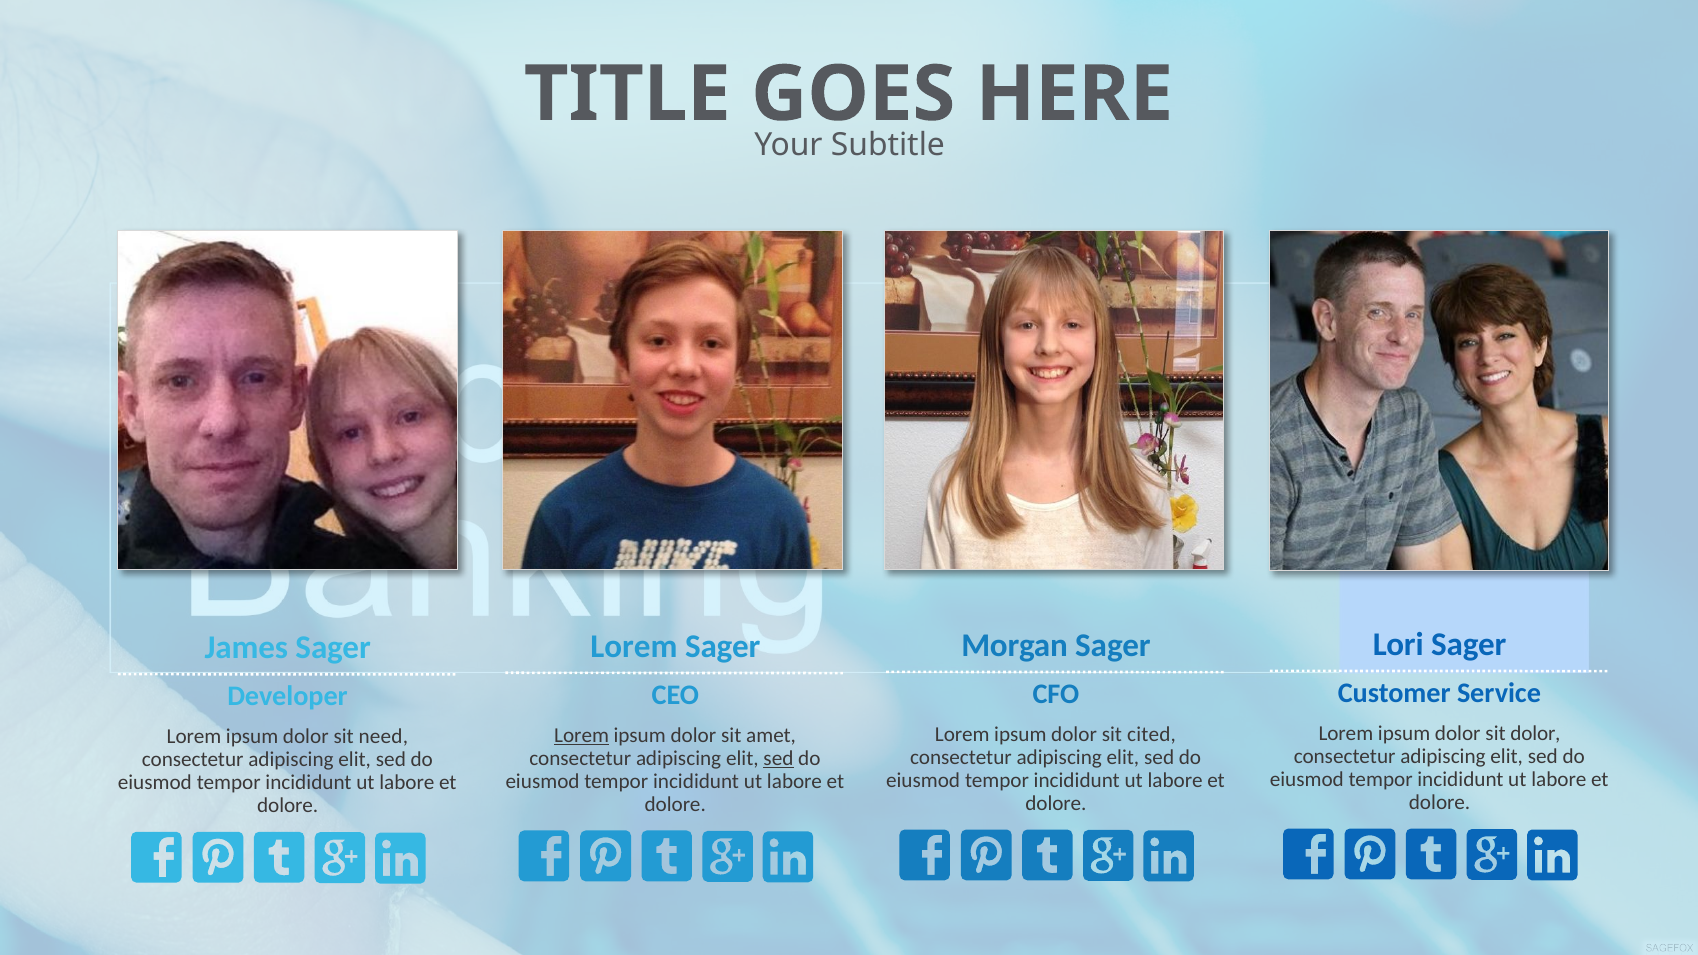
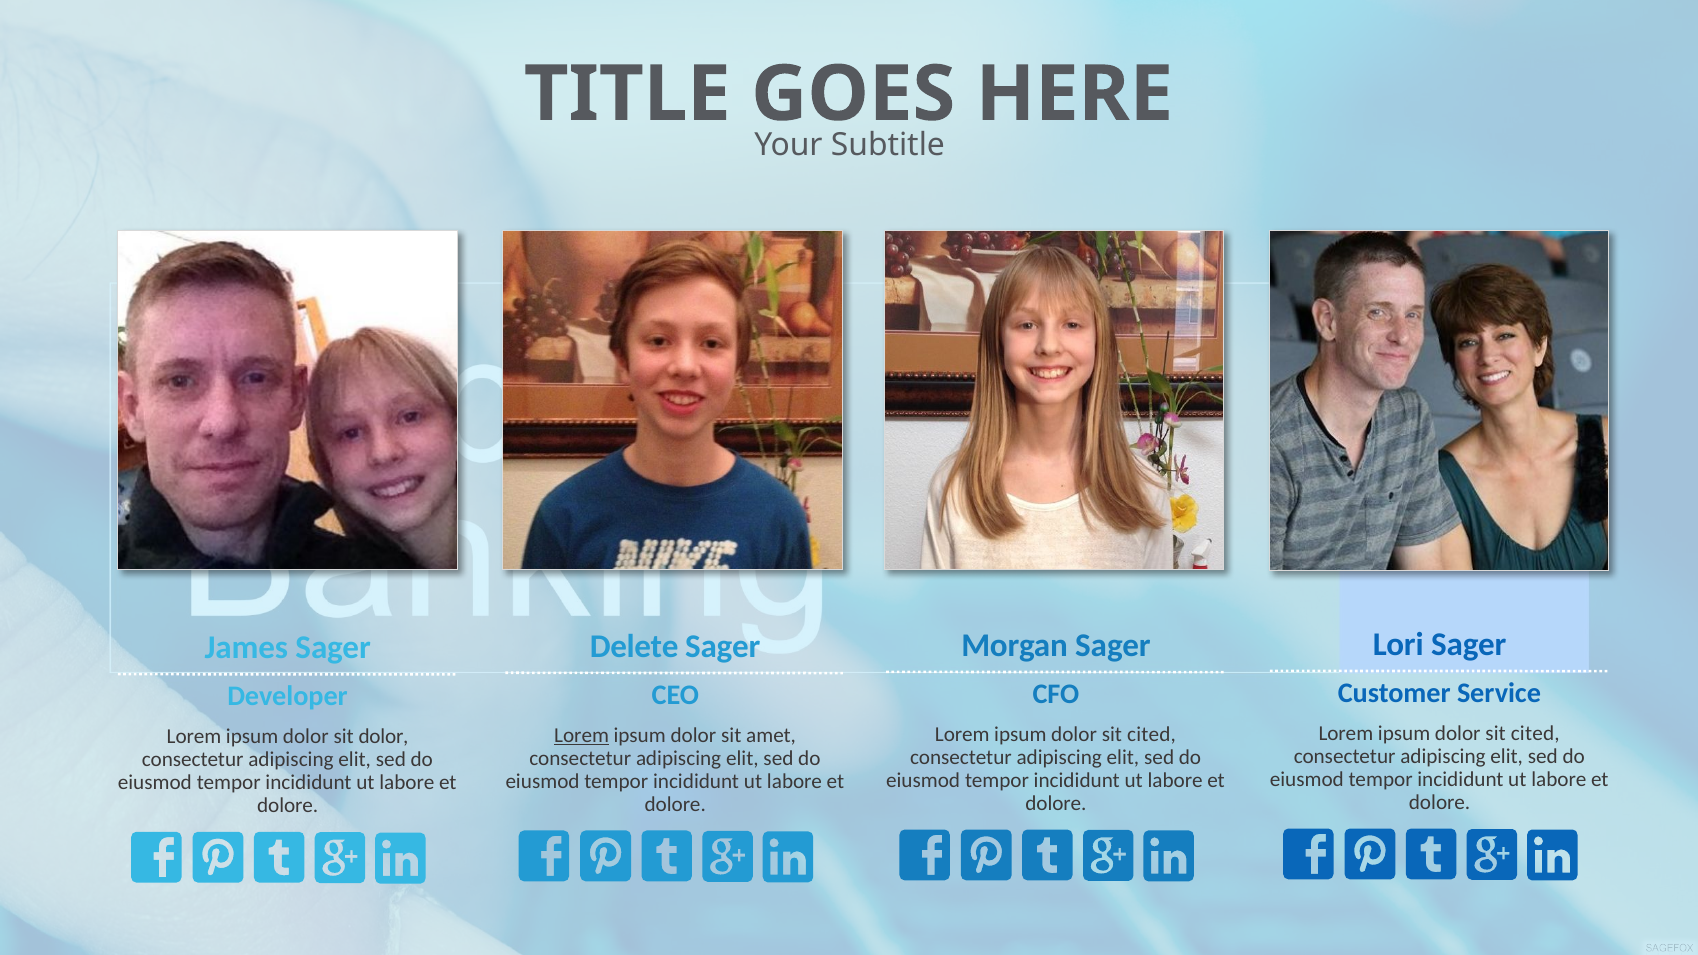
Lorem: Lorem -> Delete (634, 647)
dolor: dolor -> cited (1535, 733)
sit need: need -> dolor (384, 737)
sed underline: present -> none (778, 758)
